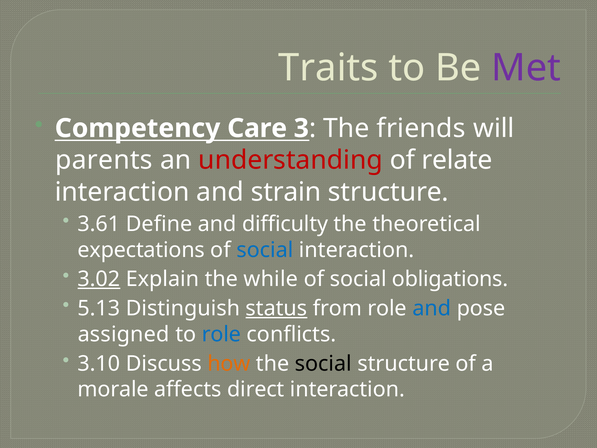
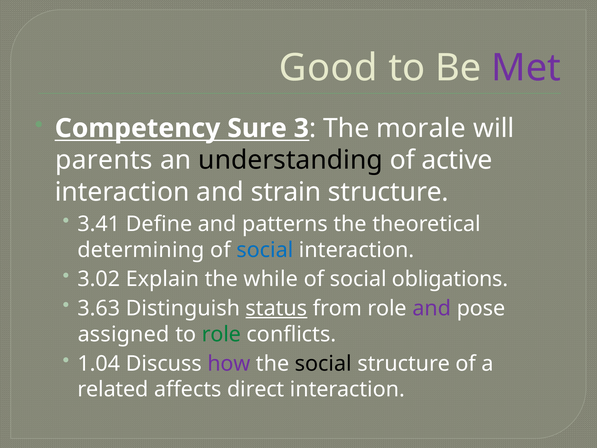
Traits: Traits -> Good (328, 68)
Care: Care -> Sure (257, 128)
friends: friends -> morale (421, 128)
understanding colour: red -> black (291, 160)
relate: relate -> active (457, 160)
3.61: 3.61 -> 3.41 (99, 224)
difficulty: difficulty -> patterns (285, 224)
expectations: expectations -> determining (141, 250)
3.02 underline: present -> none (99, 279)
5.13: 5.13 -> 3.63 (99, 308)
and colour: blue -> purple (432, 308)
role colour: blue -> green (221, 334)
3.10: 3.10 -> 1.04 (99, 363)
how colour: orange -> purple (229, 363)
morale: morale -> related (113, 389)
